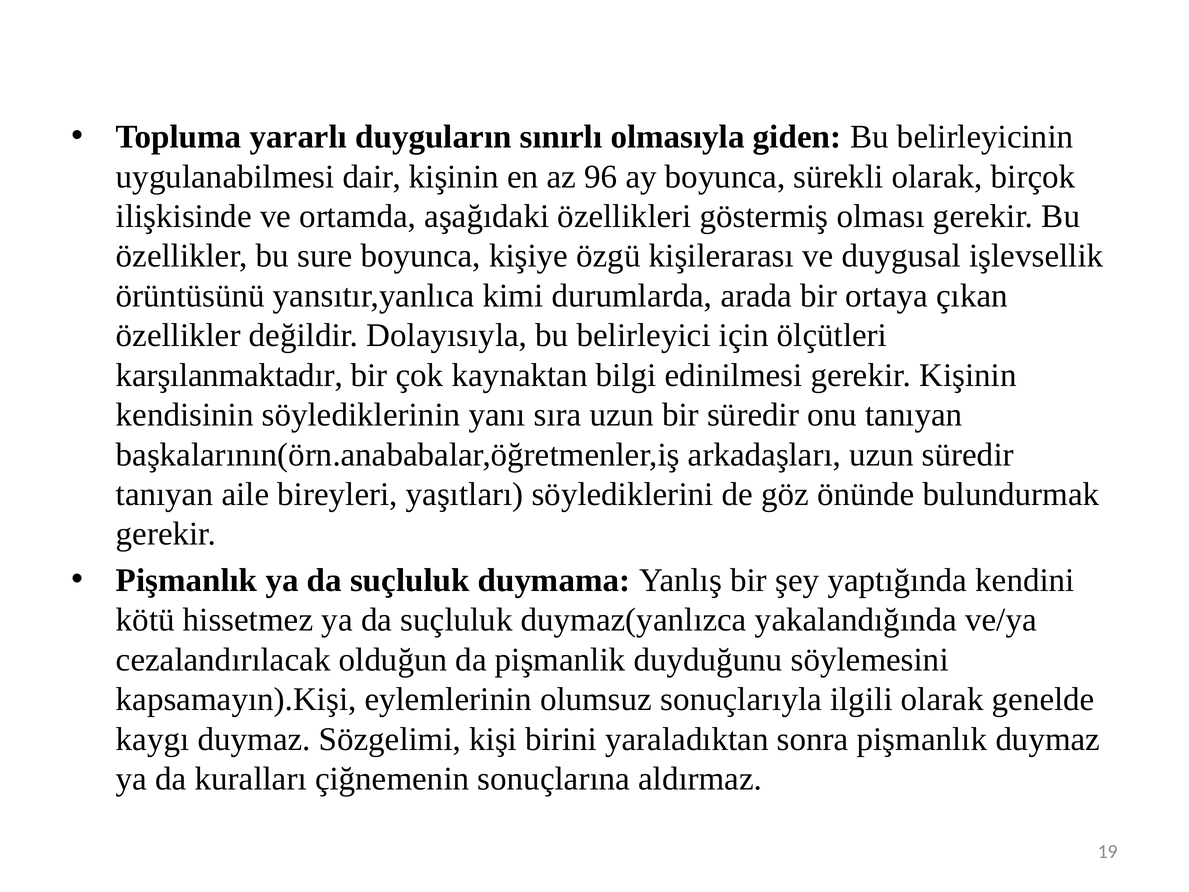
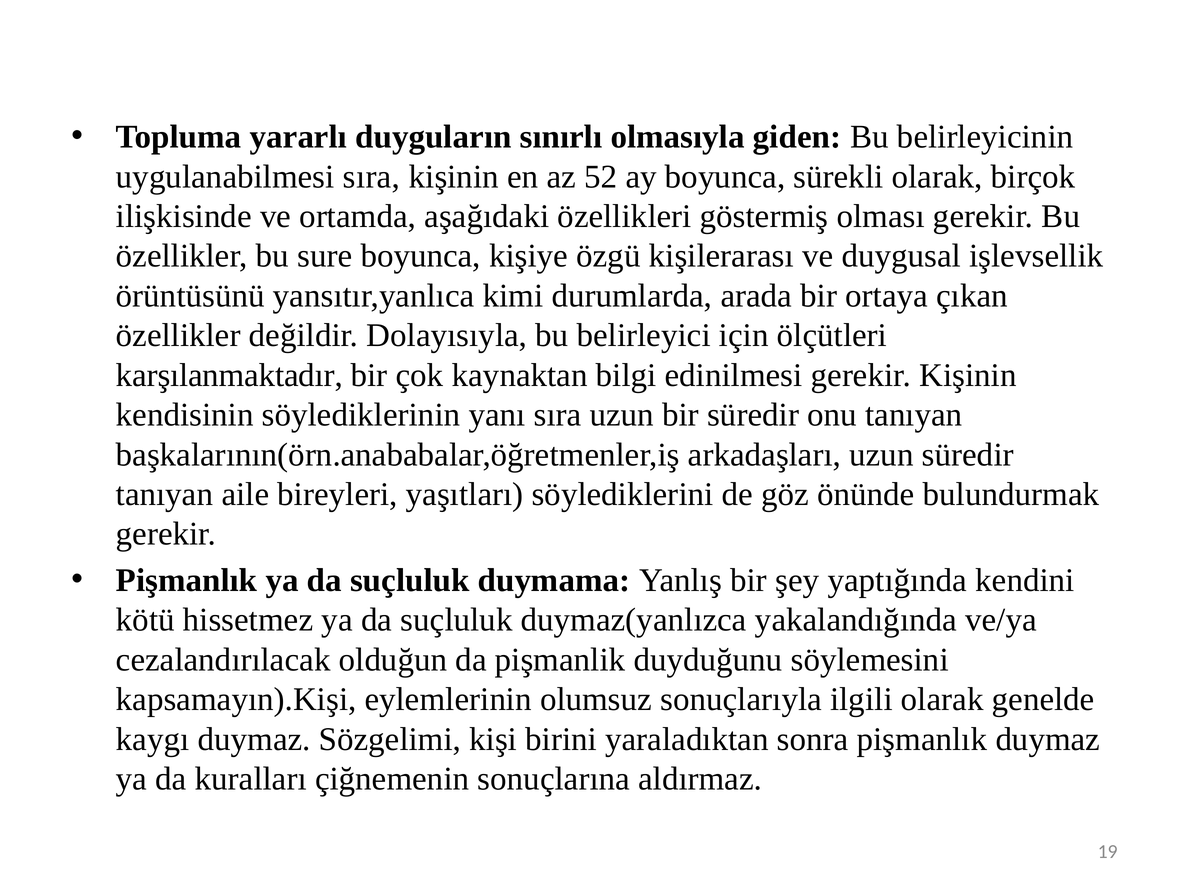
uygulanabilmesi dair: dair -> sıra (371, 177)
96: 96 -> 52 (601, 177)
